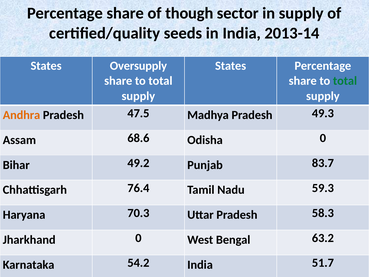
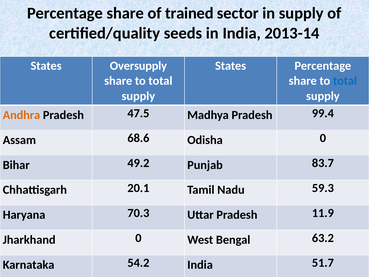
though: though -> trained (189, 13)
total colour: green -> blue (345, 81)
49.3: 49.3 -> 99.4 (323, 113)
76.4: 76.4 -> 20.1 (138, 188)
58.3: 58.3 -> 11.9 (323, 213)
